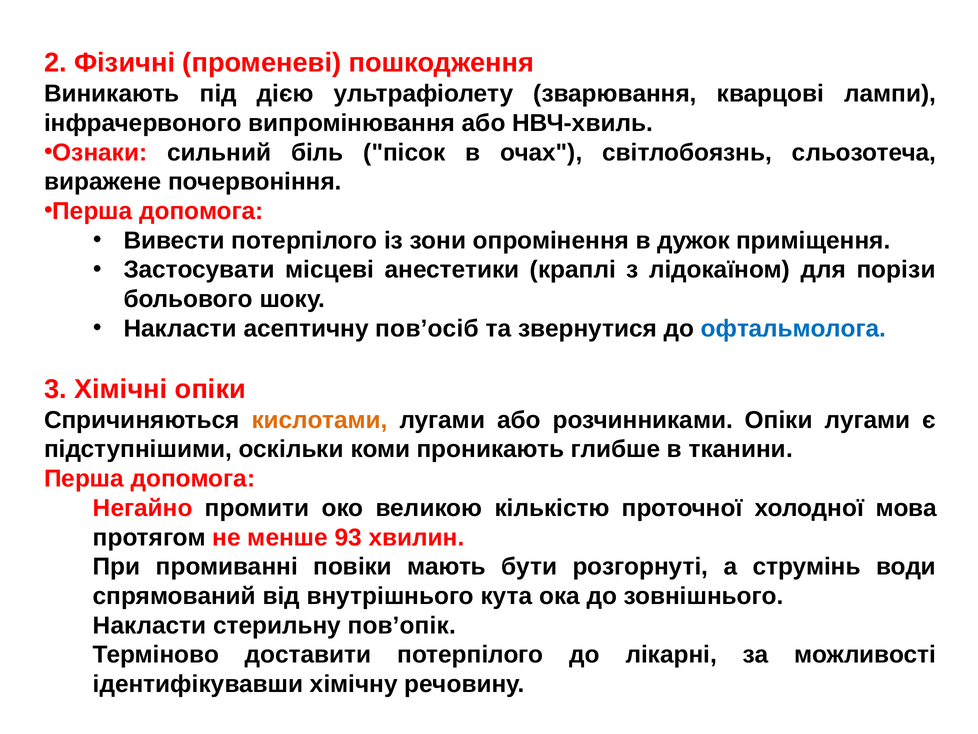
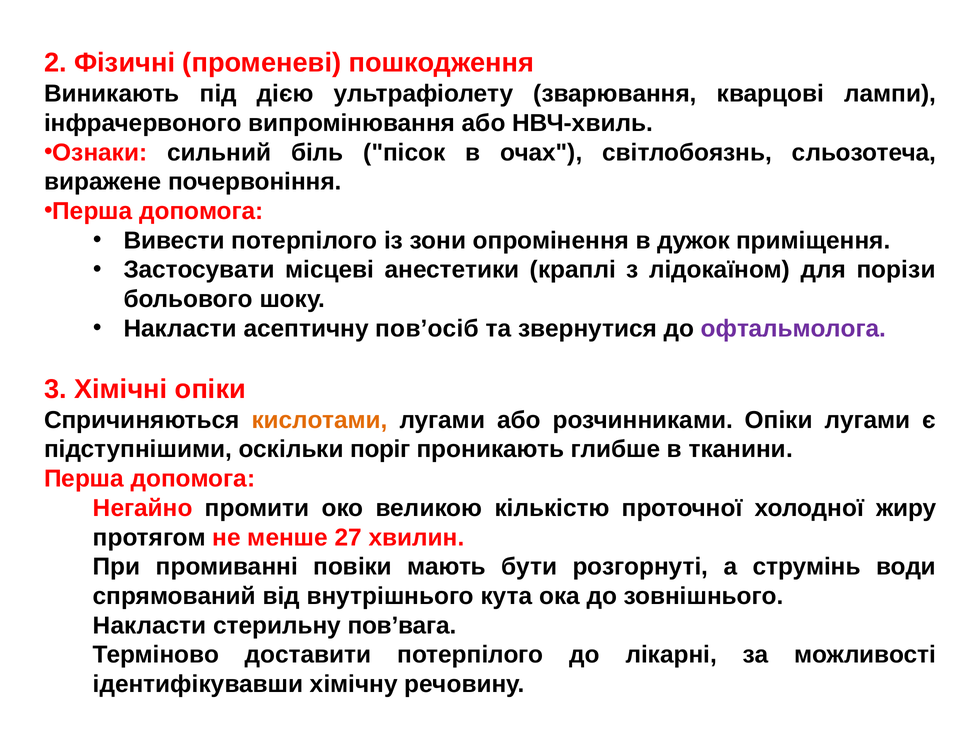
офтальмолога colour: blue -> purple (793, 328)
коми: коми -> поріг (380, 449)
мова: мова -> жиру (906, 508)
93: 93 -> 27 (348, 537)
пов’опік: пов’опік -> пов’вага (402, 625)
